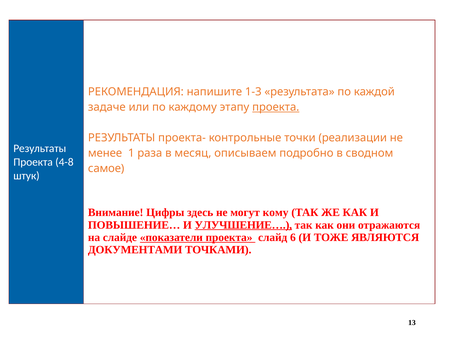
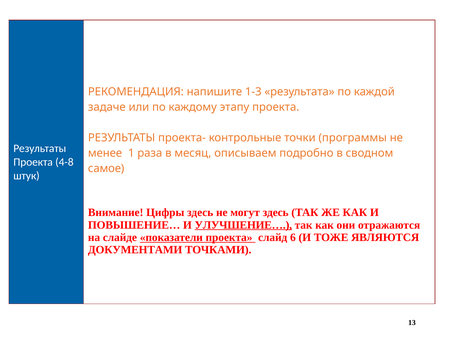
проекта underline: present -> none (276, 107)
реализации: реализации -> программы (353, 138)
могут кому: кому -> здесь (276, 213)
